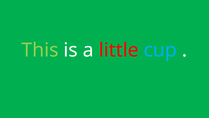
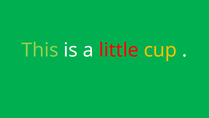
cup colour: light blue -> yellow (160, 50)
